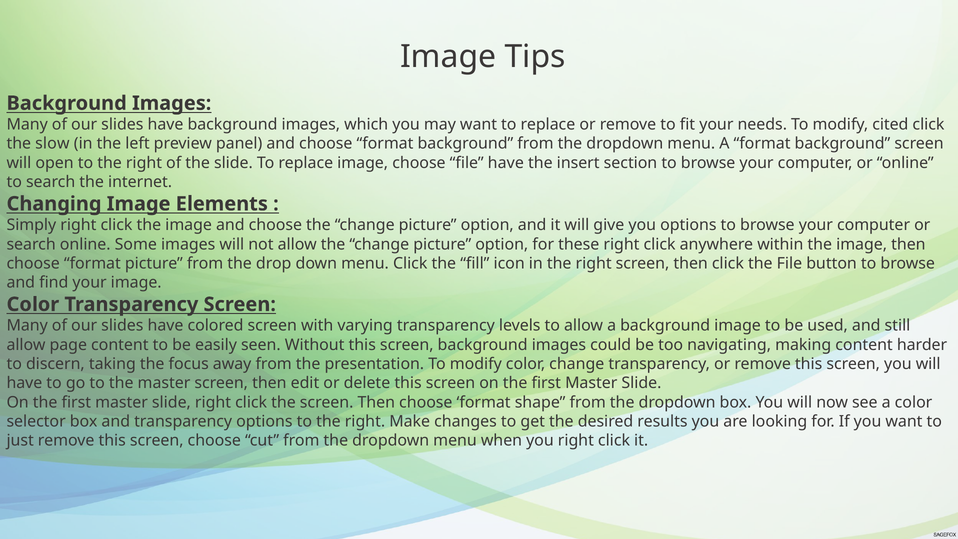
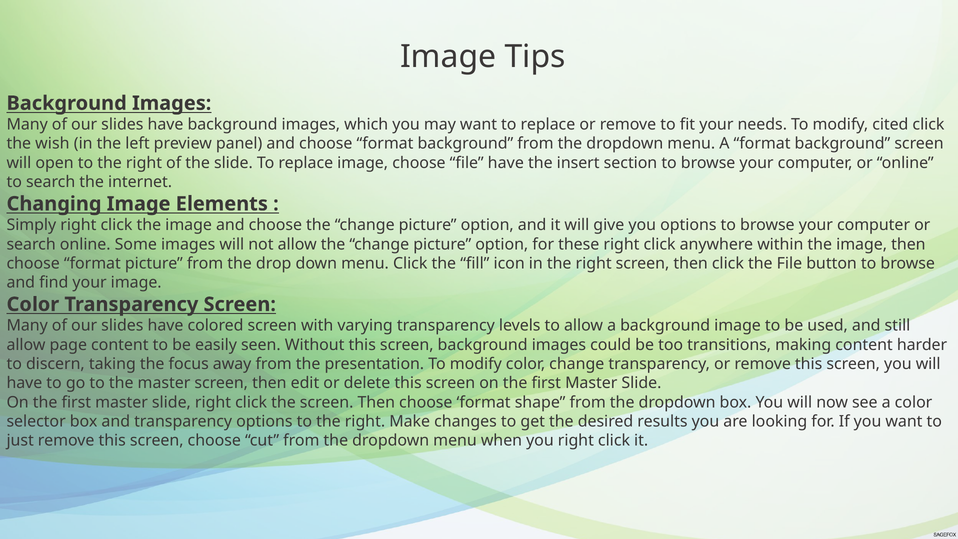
slow: slow -> wish (52, 144)
navigating: navigating -> transitions (729, 345)
